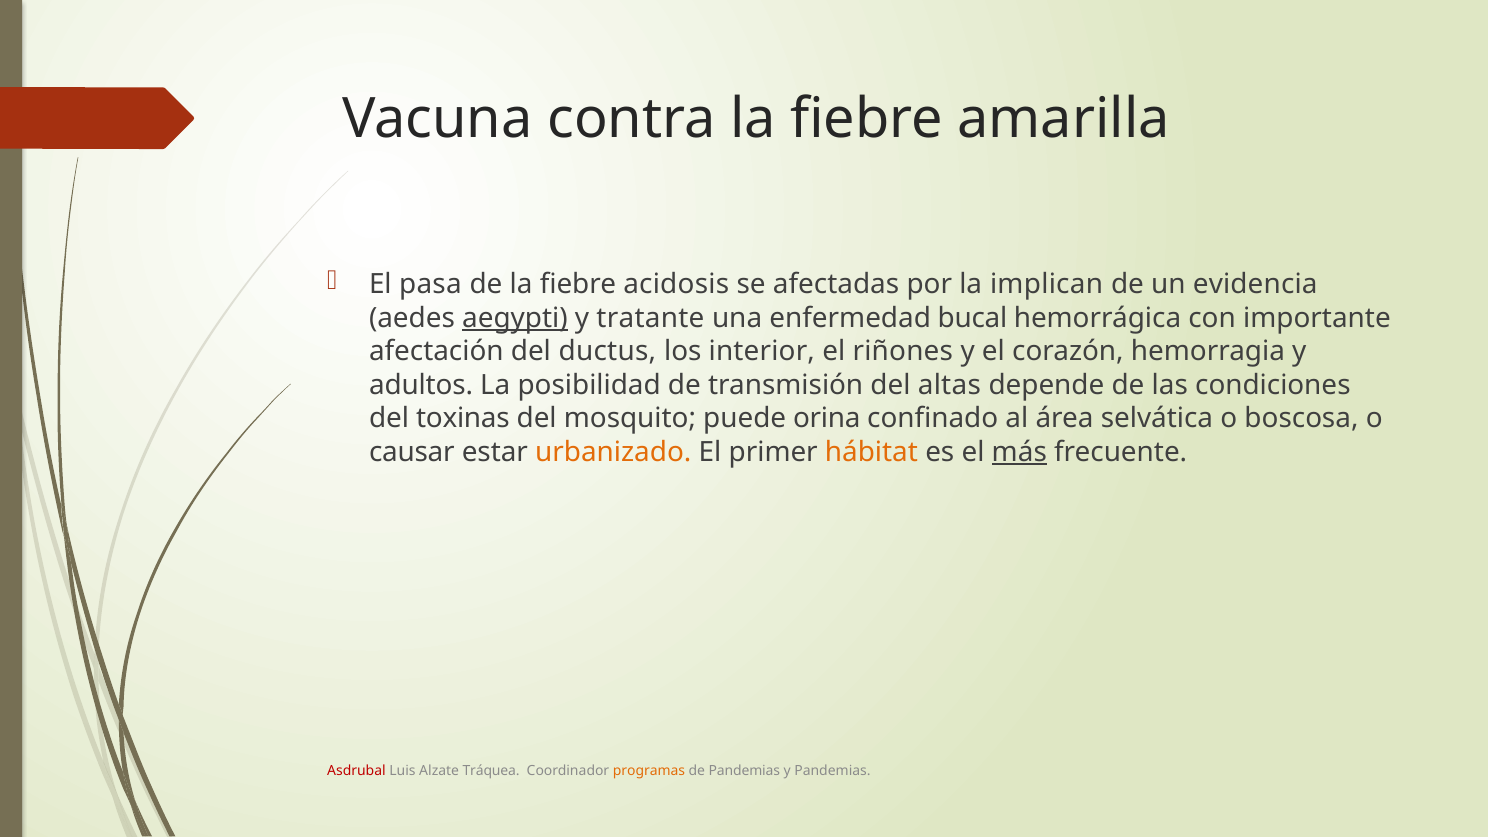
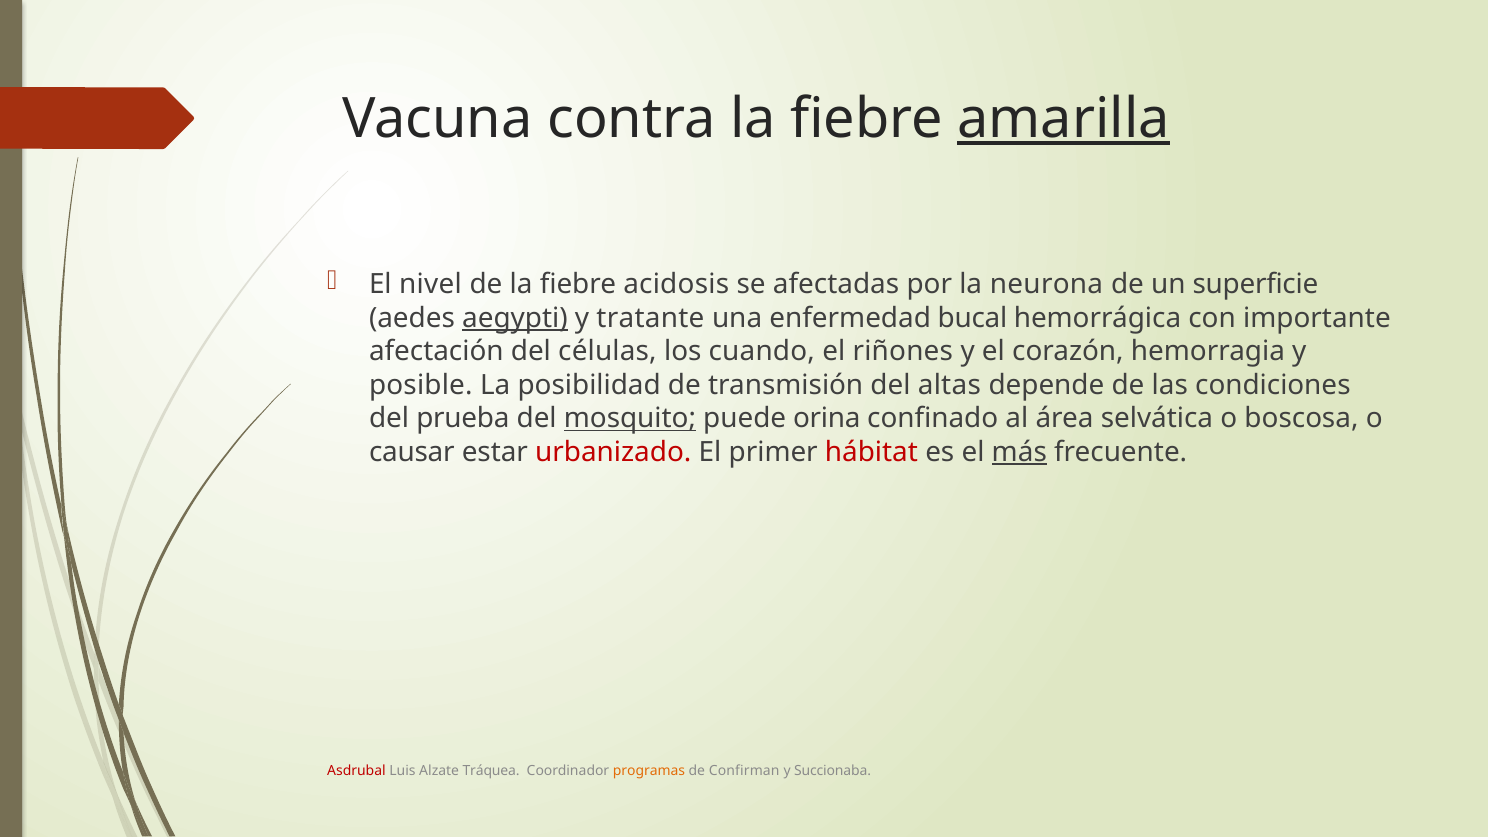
amarilla underline: none -> present (1064, 119)
pasa: pasa -> nivel (430, 285)
implican: implican -> neurona (1047, 285)
evidencia: evidencia -> superficie (1255, 285)
ductus: ductus -> células (607, 352)
interior: interior -> cuando (762, 352)
adultos: adultos -> posible (421, 385)
toxinas: toxinas -> prueba (463, 419)
mosquito underline: none -> present (630, 419)
urbanizado colour: orange -> red (613, 452)
hábitat colour: orange -> red (871, 452)
de Pandemias: Pandemias -> Confirman (744, 771)
y Pandemias: Pandemias -> Succionaba (833, 771)
